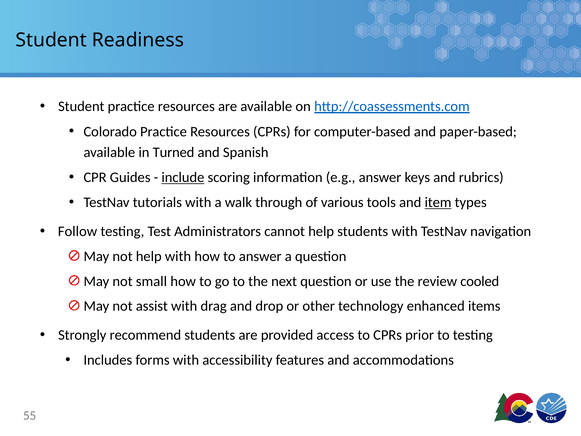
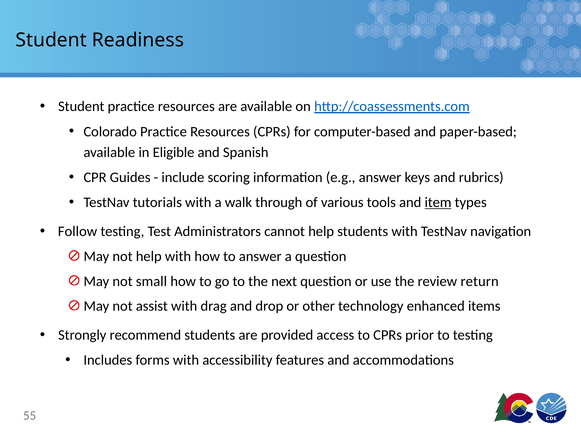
Turned: Turned -> Eligible (174, 152)
include underline: present -> none (183, 177)
cooled: cooled -> return (480, 281)
